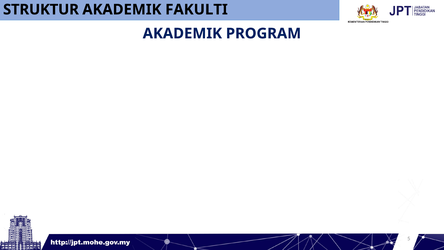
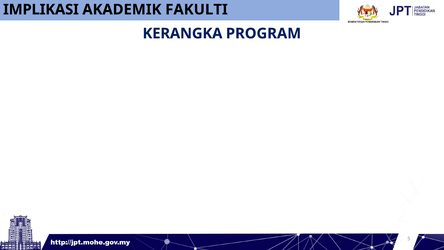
STRUKTUR: STRUKTUR -> IMPLIKASI (41, 10)
AKADEMIK: AKADEMIK -> KERANGKA (182, 33)
